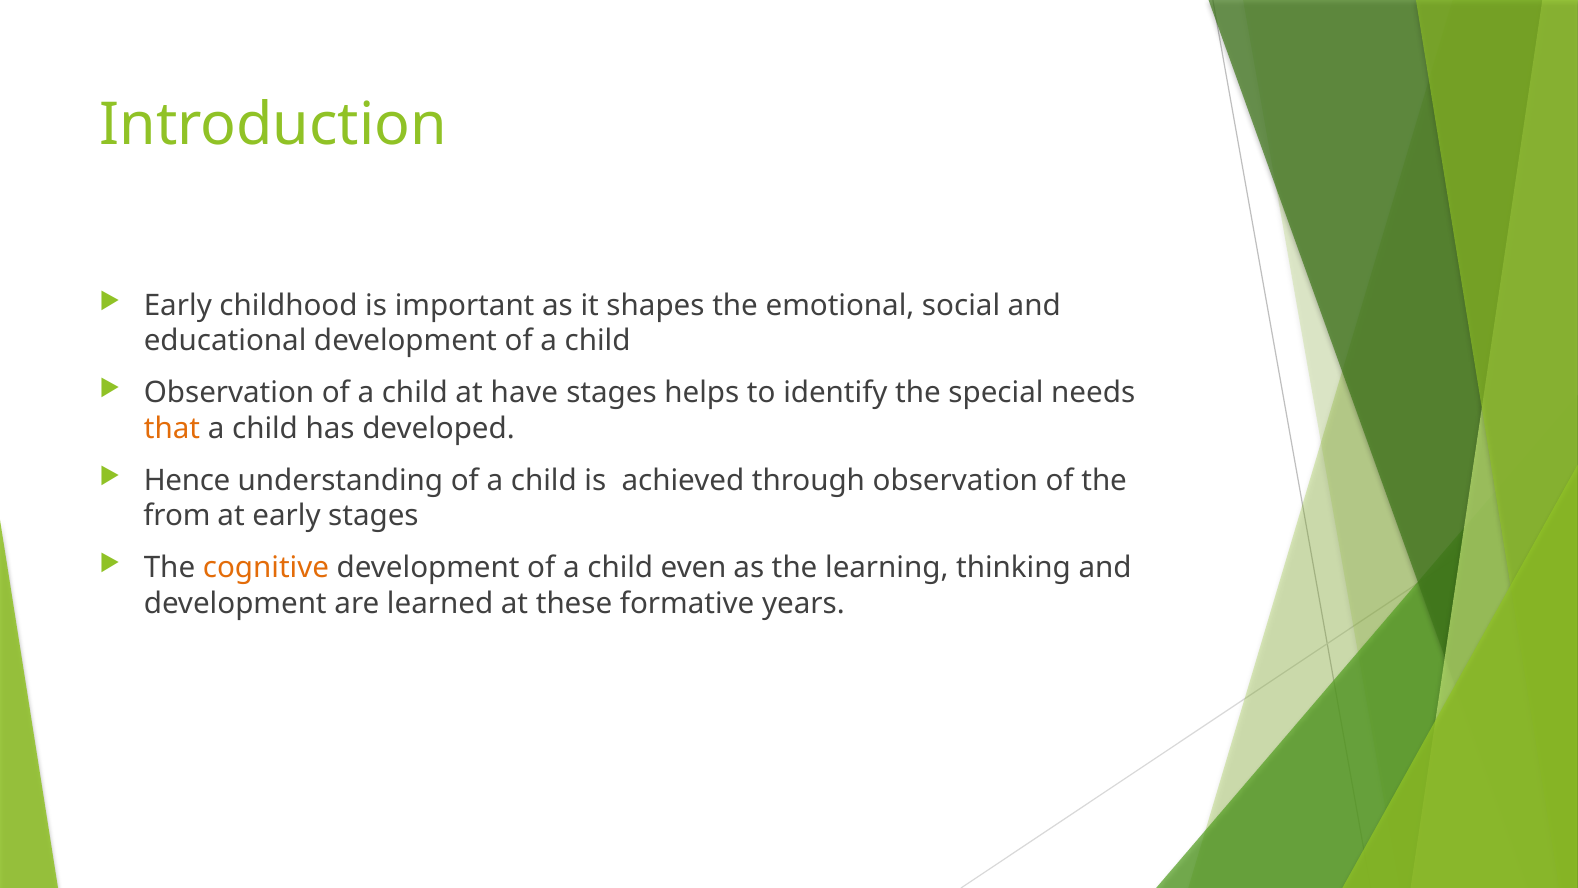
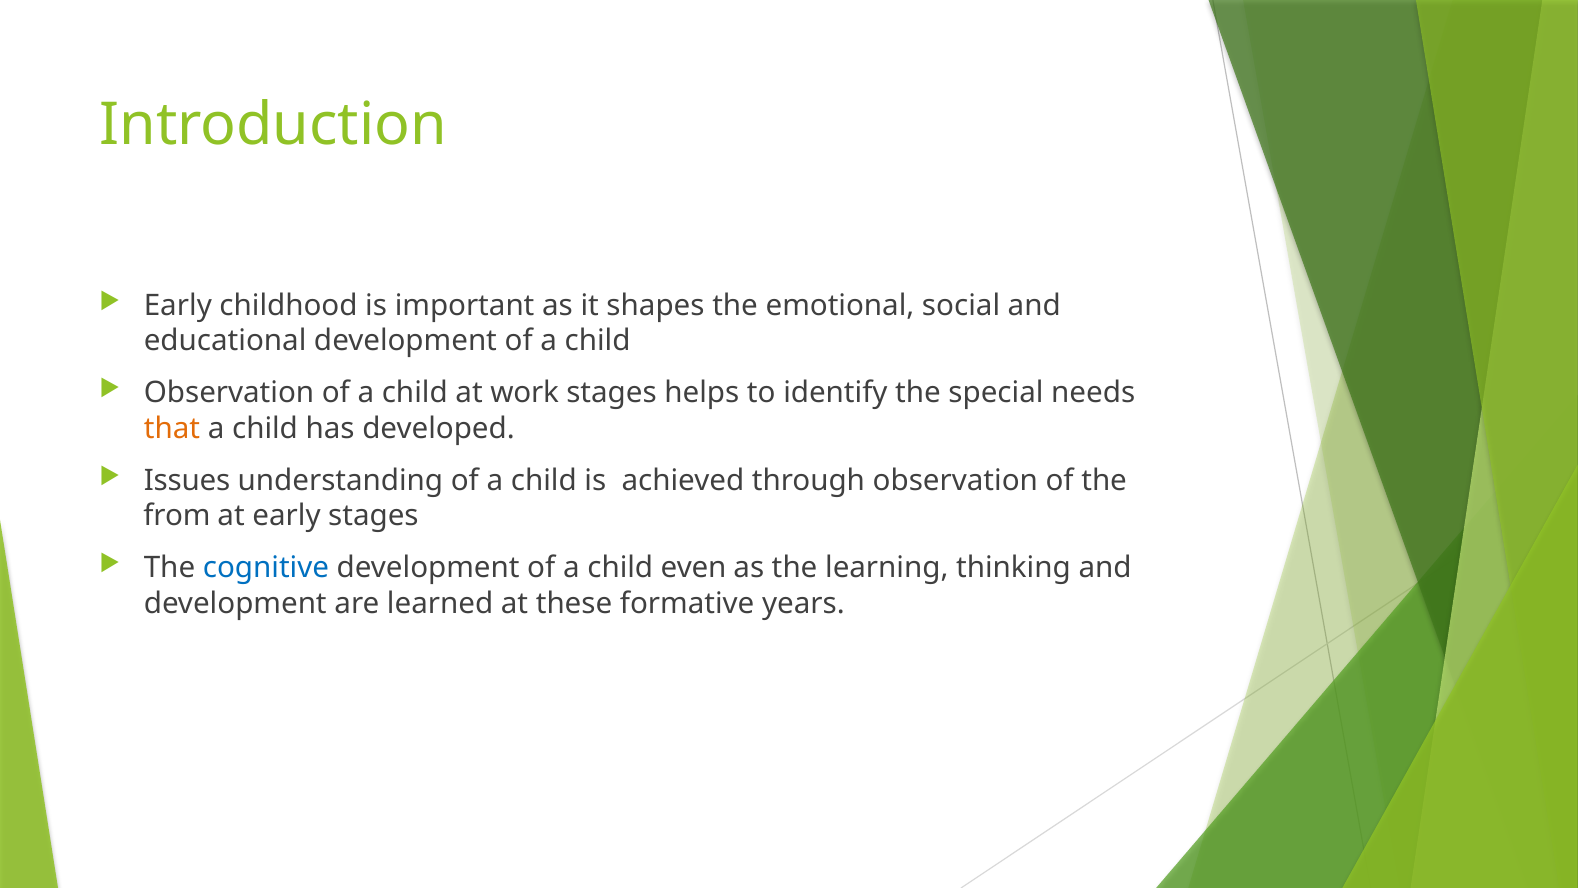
have: have -> work (525, 393)
Hence: Hence -> Issues (187, 480)
cognitive colour: orange -> blue (266, 568)
